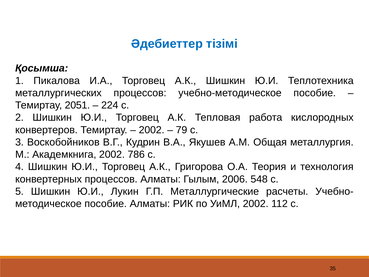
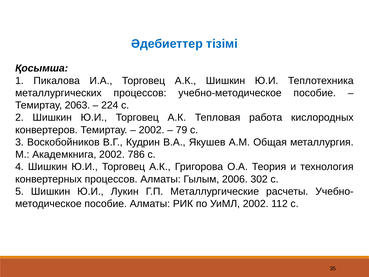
2051: 2051 -> 2063 (77, 105)
548: 548 -> 302 (259, 179)
